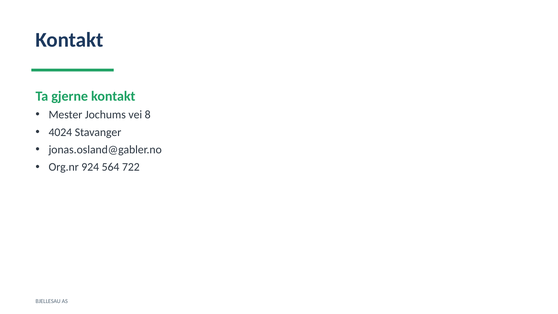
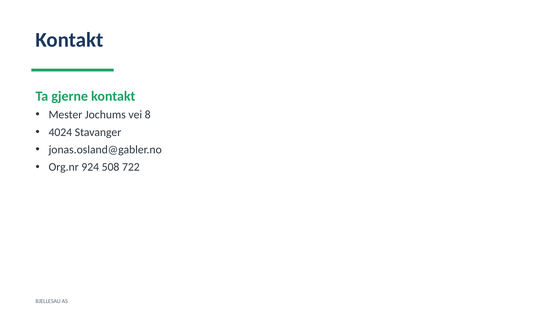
564: 564 -> 508 (111, 167)
